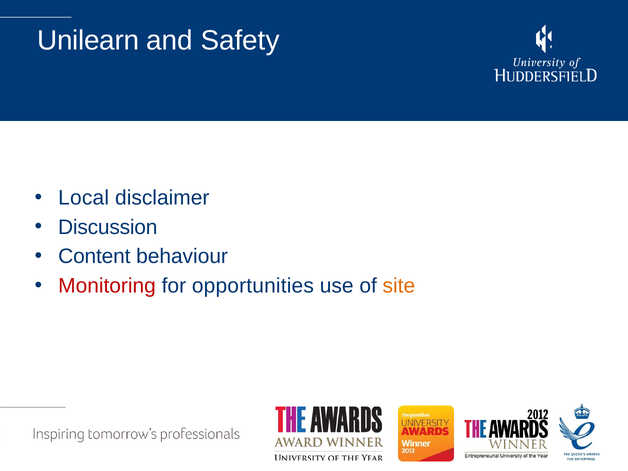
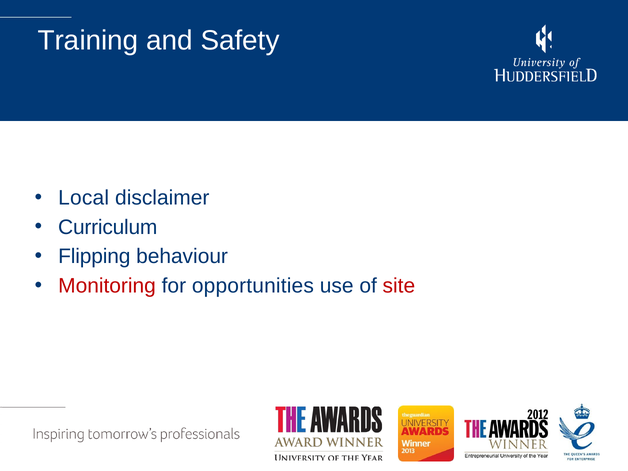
Unilearn: Unilearn -> Training (88, 41)
Discussion: Discussion -> Curriculum (108, 227)
Content: Content -> Flipping (94, 257)
site colour: orange -> red (399, 286)
